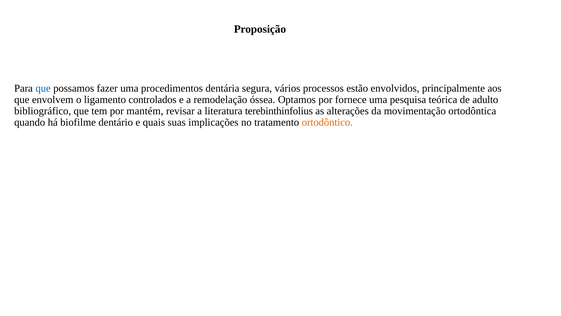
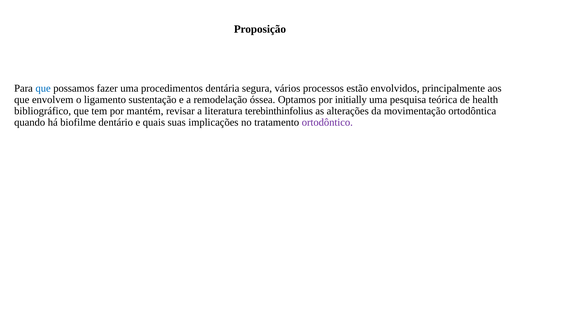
controlados: controlados -> sustentação (153, 99)
fornece: fornece -> initially (351, 99)
adulto: adulto -> health (485, 99)
ortodôntico colour: orange -> purple (327, 122)
